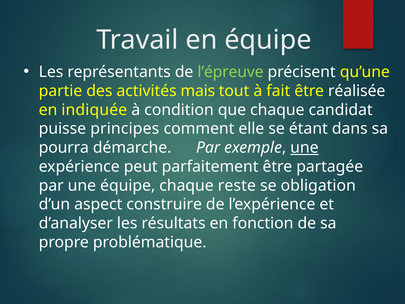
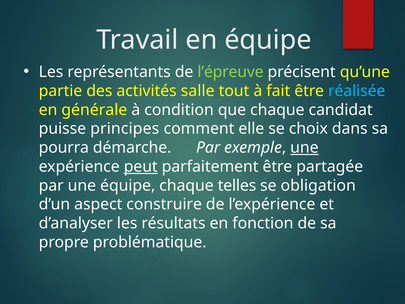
mais: mais -> salle (198, 91)
réalisée colour: white -> light blue (357, 91)
indiquée: indiquée -> générale (94, 110)
étant: étant -> choix (308, 129)
peut underline: none -> present (141, 166)
reste: reste -> telles (237, 185)
